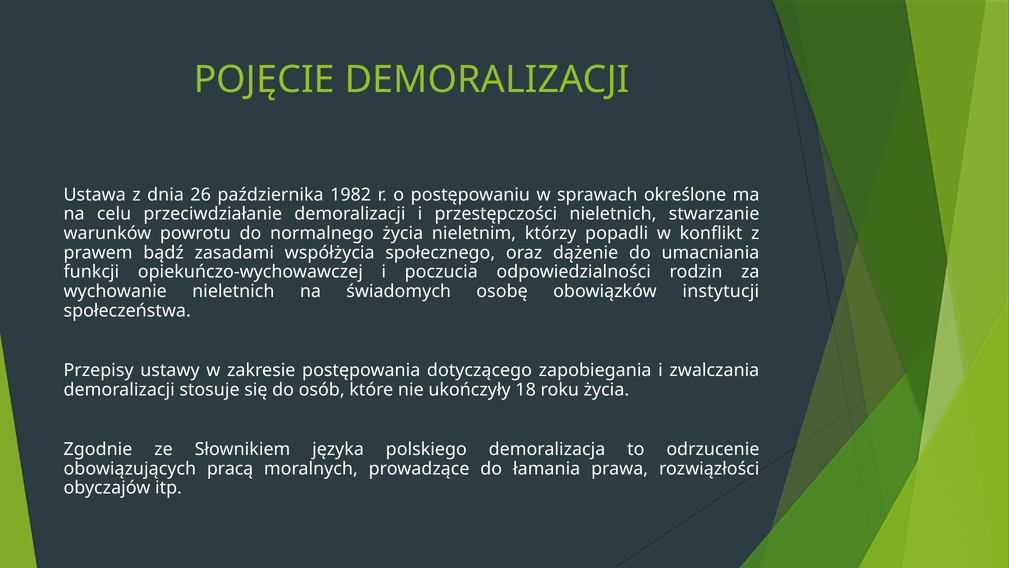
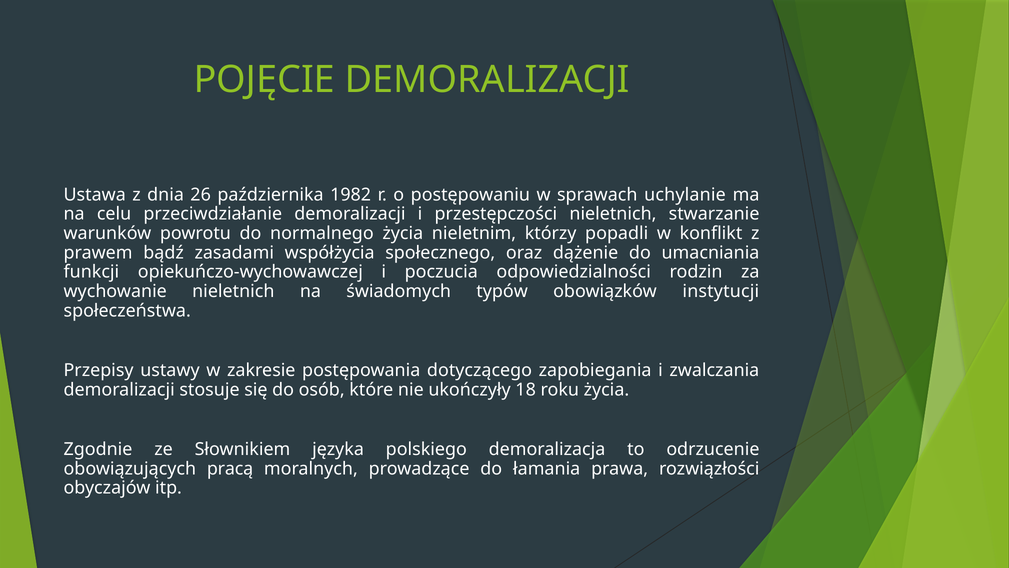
określone: określone -> uchylanie (685, 195)
osobę: osobę -> typów (502, 291)
